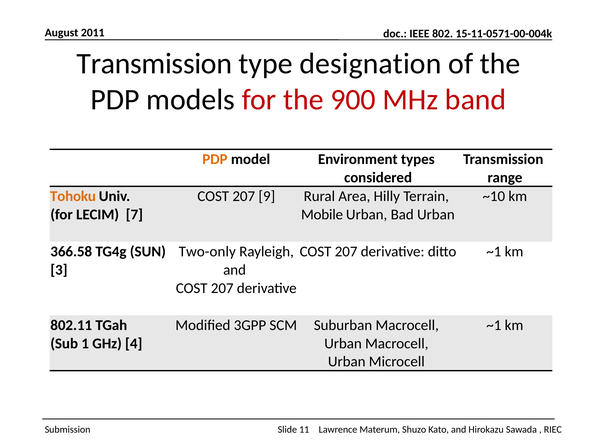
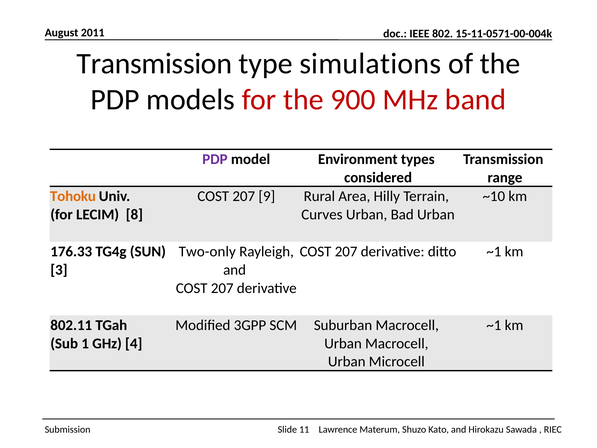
designation: designation -> simulations (370, 64)
PDP colour: orange -> purple (215, 159)
7: 7 -> 8 (134, 214)
Mobile: Mobile -> Curves (322, 214)
366.58: 366.58 -> 176.33 (71, 252)
